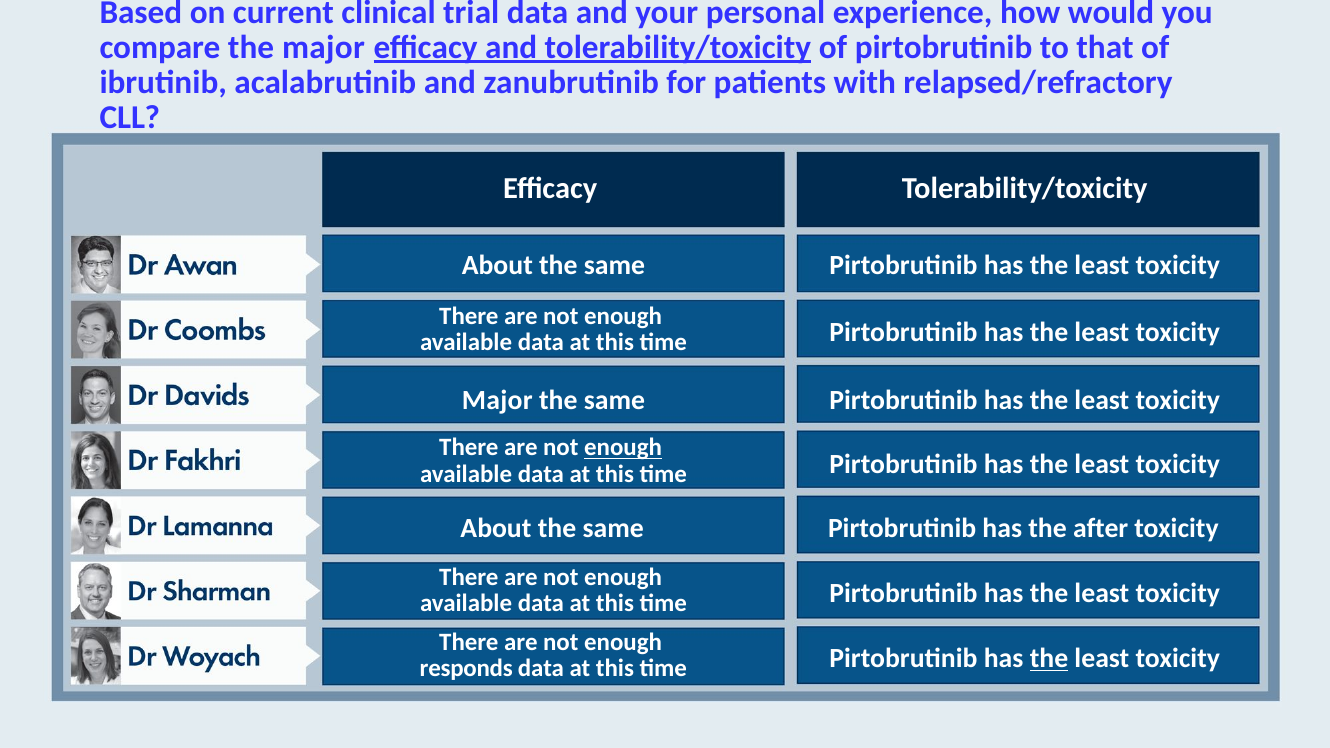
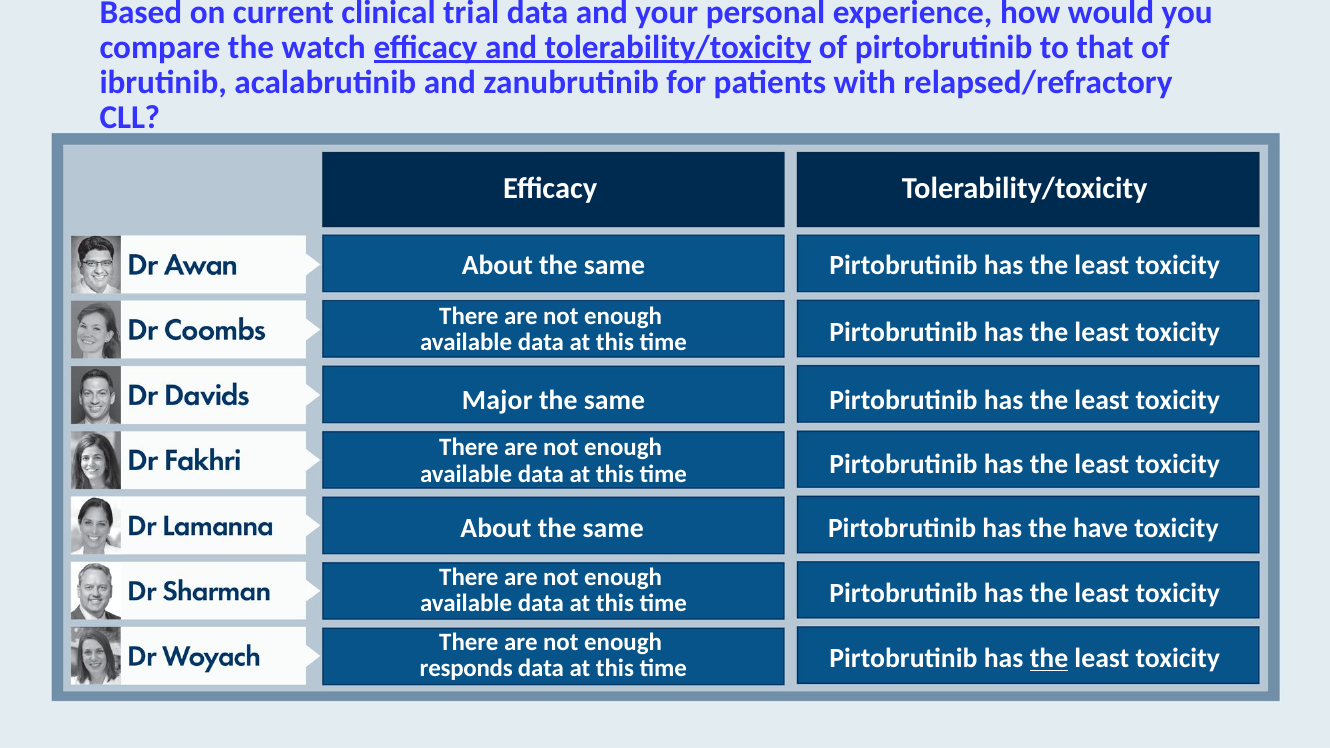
the major: major -> watch (324, 47)
enough underline: present -> none (623, 448)
after: after -> have (1101, 528)
